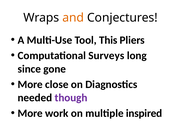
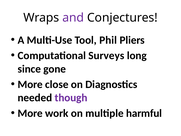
and colour: orange -> purple (73, 18)
This: This -> Phil (108, 40)
inspired: inspired -> harmful (144, 113)
